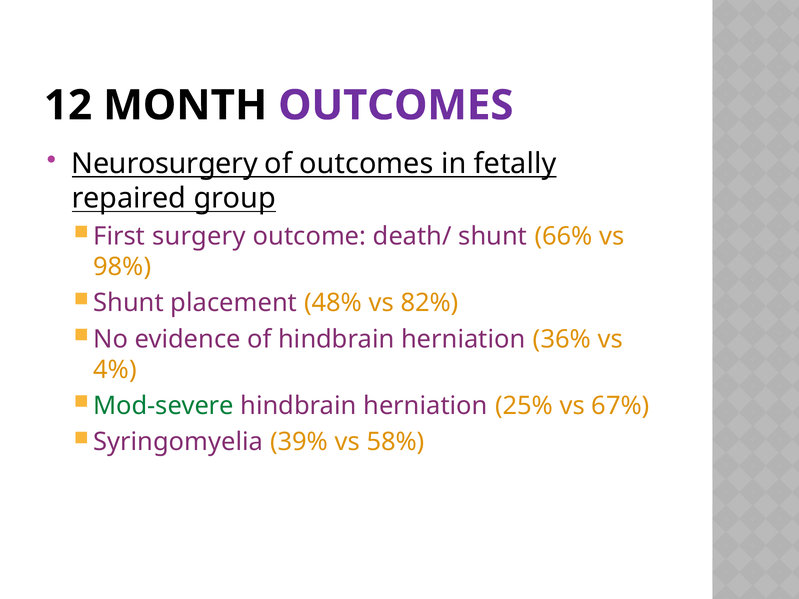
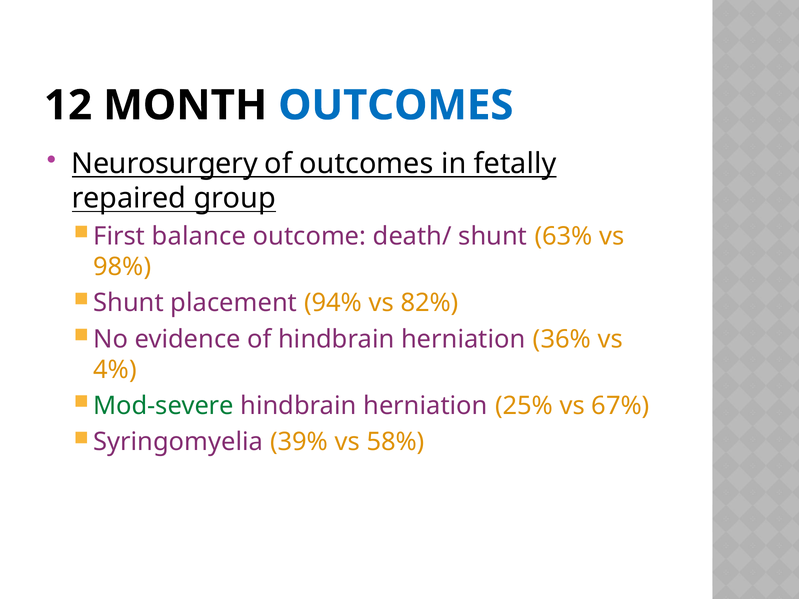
OUTCOMES colour: purple -> blue (396, 105)
surgery: surgery -> balance (199, 236)
66%: 66% -> 63% (564, 236)
48%: 48% -> 94% (333, 303)
